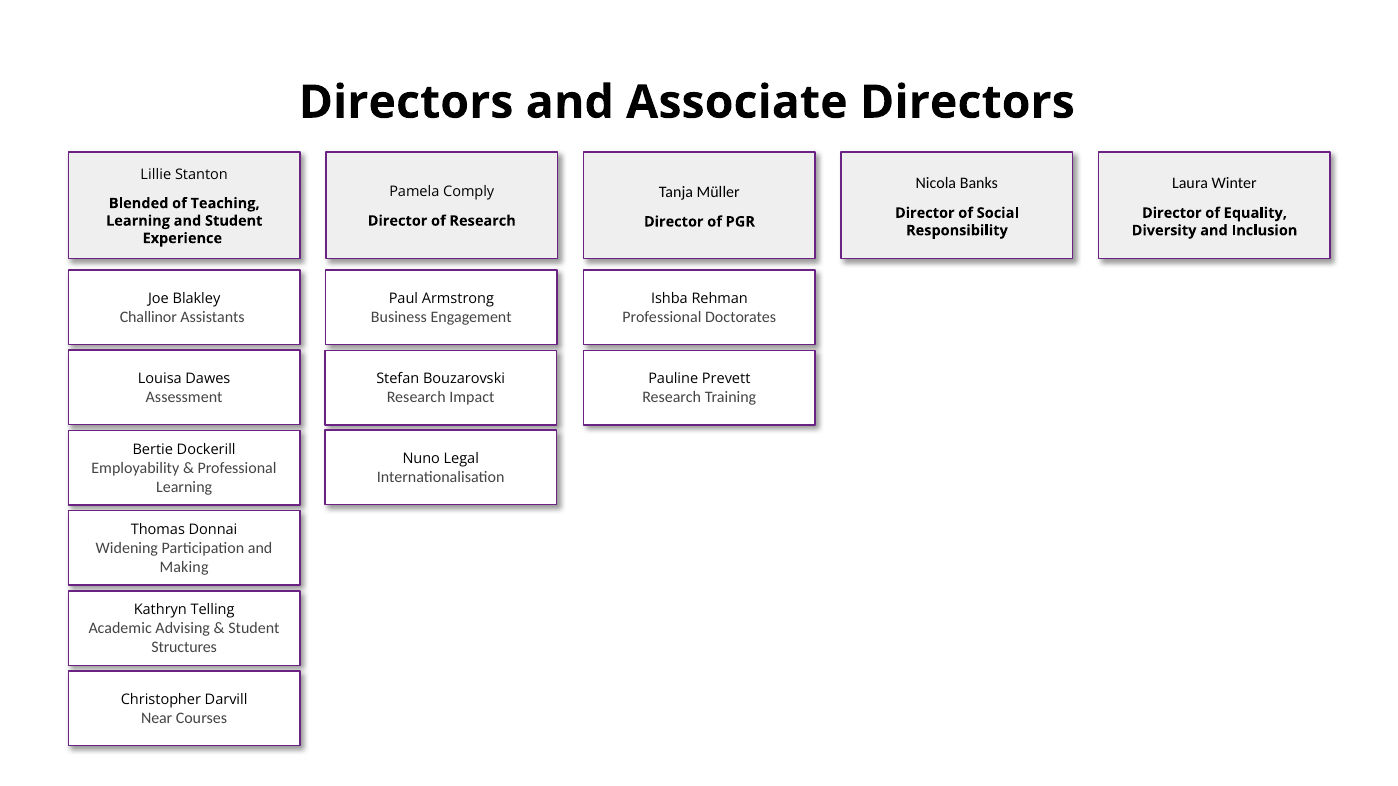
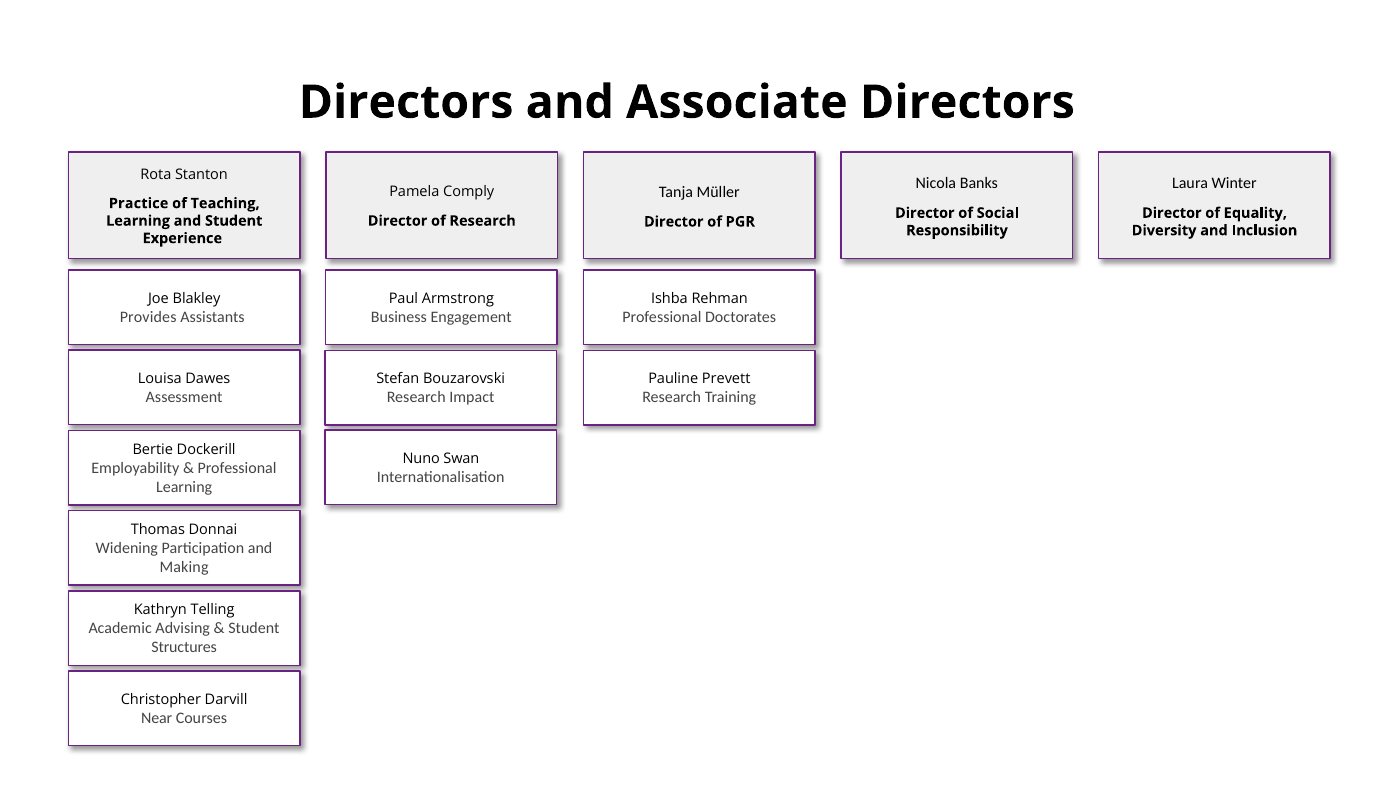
Lillie: Lillie -> Rota (156, 174)
Blended: Blended -> Practice (139, 203)
Challinor: Challinor -> Provides (148, 317)
Legal: Legal -> Swan (461, 459)
